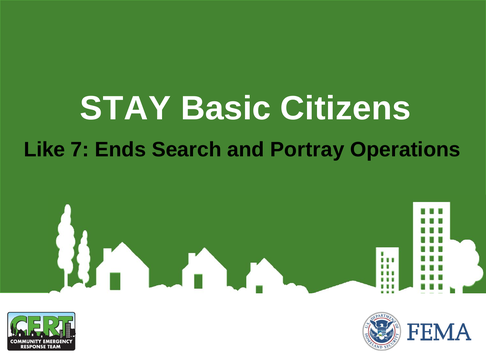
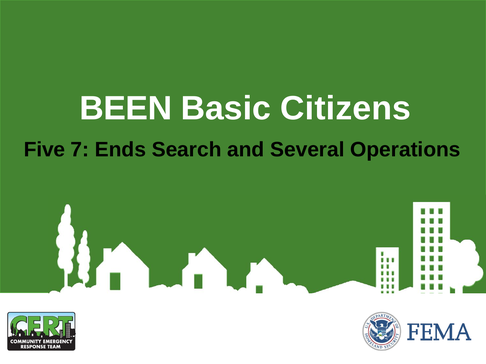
STAY: STAY -> BEEN (126, 108)
Like: Like -> Five (45, 150)
Portray: Portray -> Several (307, 150)
